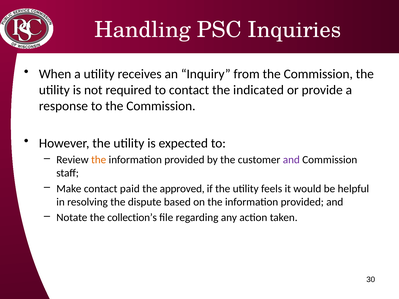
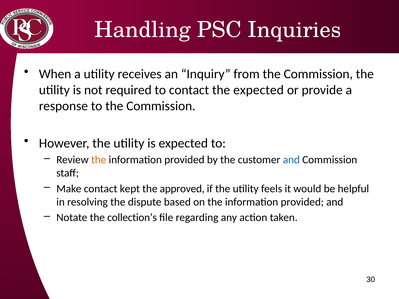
the indicated: indicated -> expected (258, 90)
and colour: purple -> blue (291, 160)
paid: paid -> kept (130, 189)
